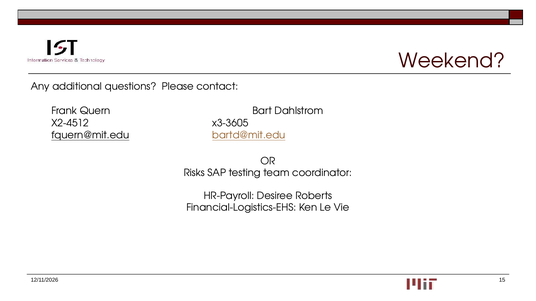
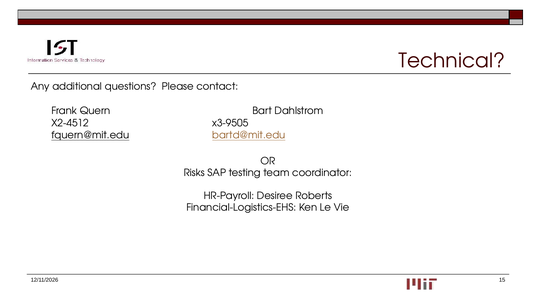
Weekend: Weekend -> Technical (452, 61)
x3-3605: x3-3605 -> x3-9505 (230, 123)
